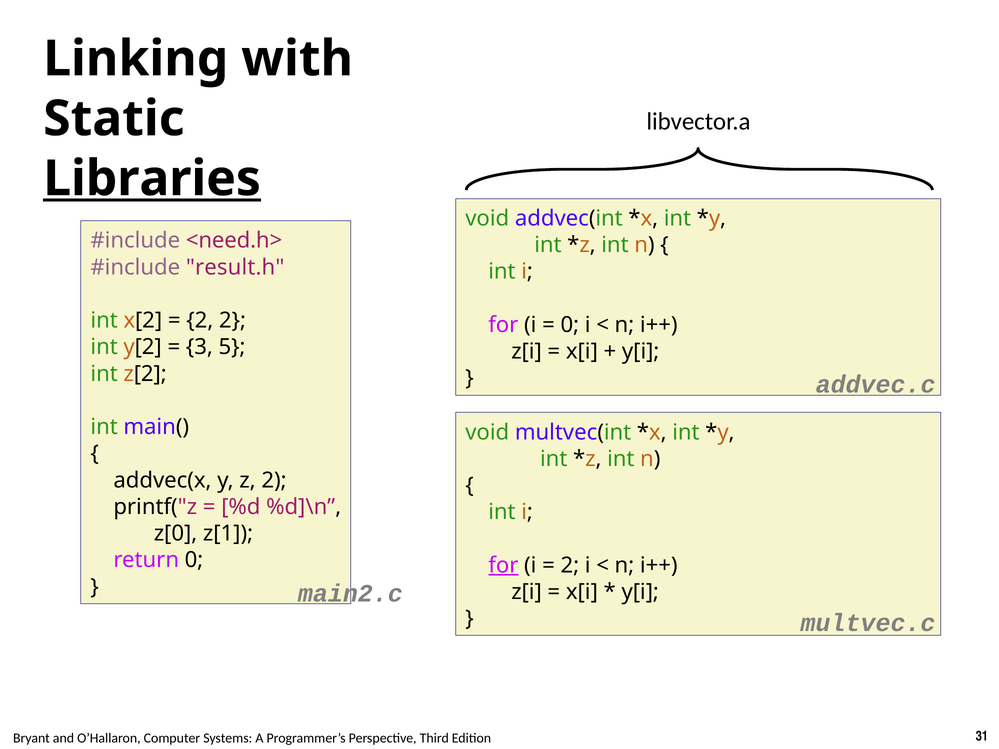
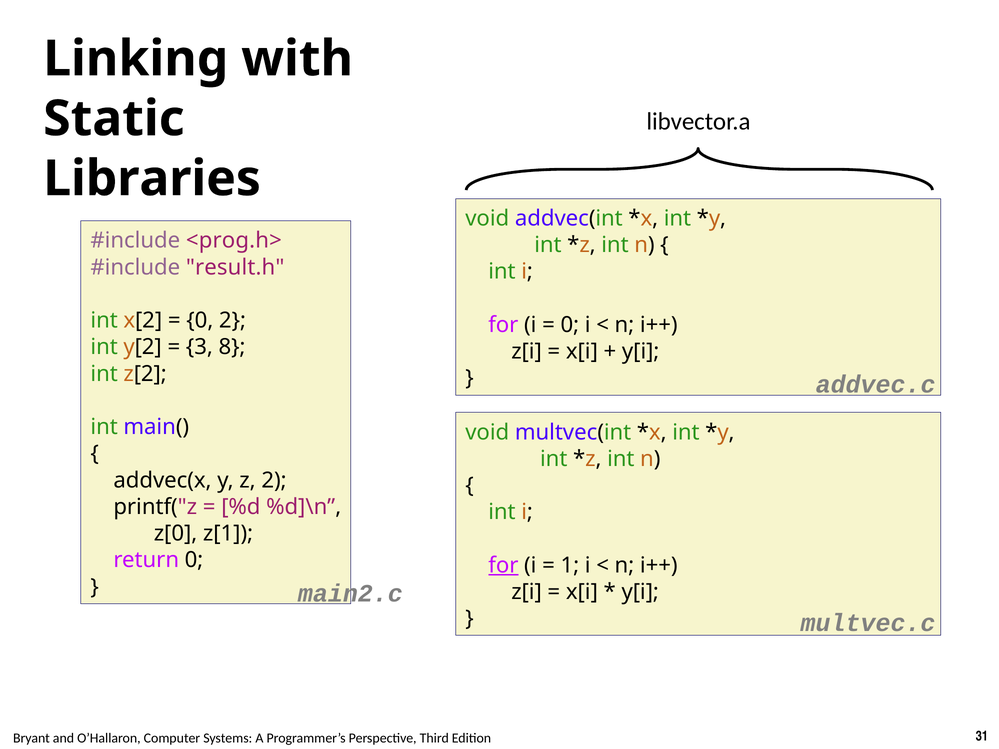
Libraries underline: present -> none (152, 179)
<need.h>: <need.h> -> <prog.h> (234, 241)
2: 2 -> 0 (200, 321)
5: 5 -> 8 (232, 347)
2: 2 -> 1 (570, 565)
